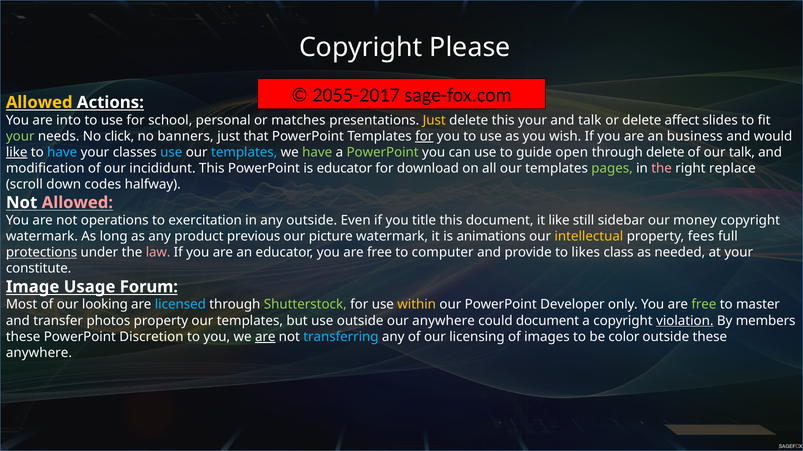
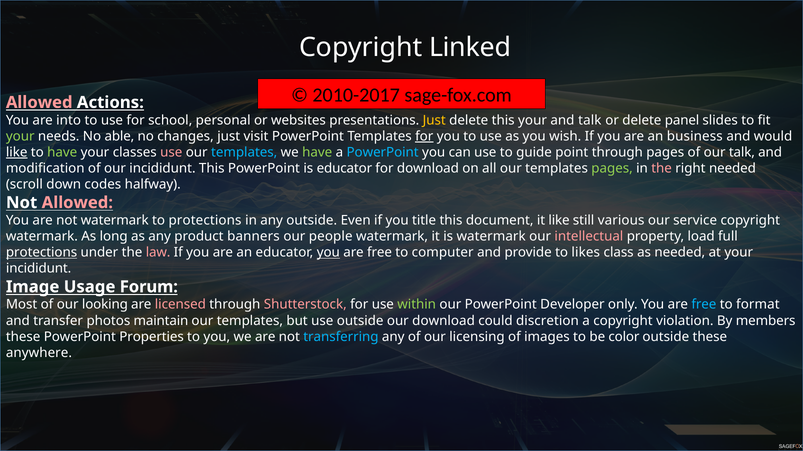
Please: Please -> Linked (470, 47)
2055-2017: 2055-2017 -> 2010-2017 (356, 95)
Allowed colour: yellow -> pink (39, 103)
matches: matches -> websites (298, 120)
affect: affect -> panel (682, 120)
click: click -> able (119, 136)
banners: banners -> changes (186, 136)
that: that -> visit (256, 136)
have colour: light blue -> light green (62, 153)
use colour: light blue -> pink (171, 153)
PowerPoint colour: light green -> light blue (383, 153)
open: open -> point (572, 153)
through delete: delete -> pages (665, 153)
right replace: replace -> needed (732, 169)
not operations: operations -> watermark (115, 221)
to exercitation: exercitation -> protections (205, 221)
sidebar: sidebar -> various (621, 221)
money: money -> service (695, 221)
previous: previous -> banners (253, 237)
picture: picture -> people (331, 237)
is animations: animations -> watermark (491, 237)
intellectual colour: yellow -> pink (589, 237)
fees: fees -> load (701, 237)
you underline: none -> present (328, 253)
constitute: constitute -> incididunt (39, 269)
licensed colour: light blue -> pink (180, 305)
Shutterstock colour: light green -> pink (305, 305)
within colour: yellow -> light green (417, 305)
free colour: light green -> light blue (704, 305)
master: master -> format (758, 305)
photos property: property -> maintain (161, 321)
our anywhere: anywhere -> download (444, 321)
could document: document -> discretion (547, 321)
violation underline: present -> none (685, 321)
Discretion: Discretion -> Properties (152, 337)
are underline: present -> none (265, 337)
